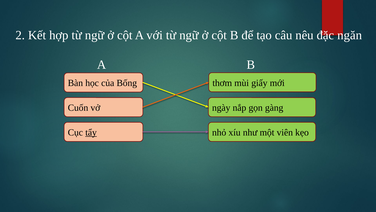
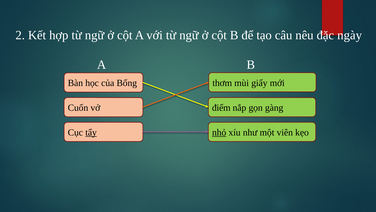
ngăn: ngăn -> ngày (350, 35)
ngày: ngày -> điểm (221, 108)
nhỏ underline: none -> present (219, 132)
